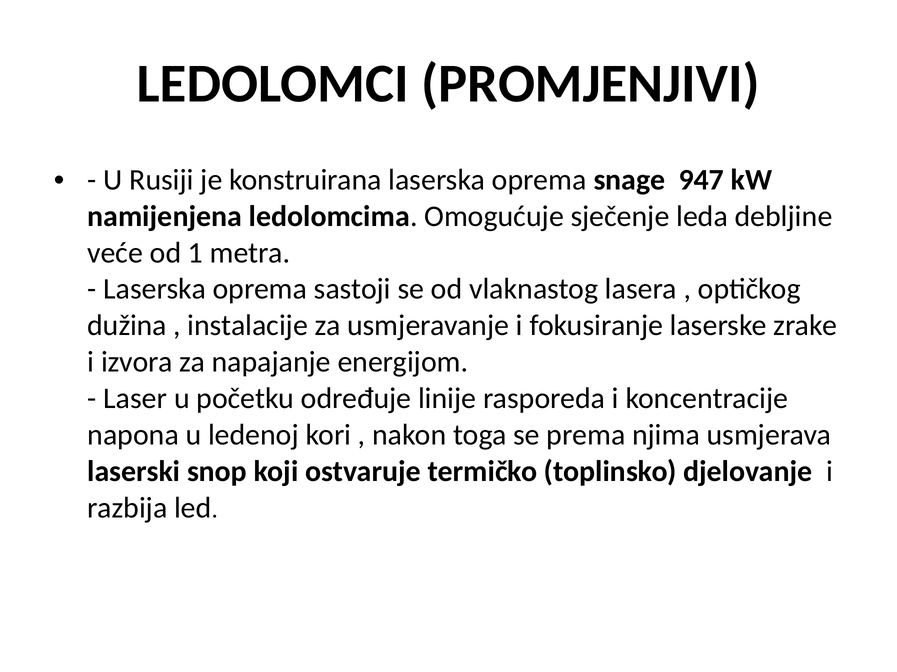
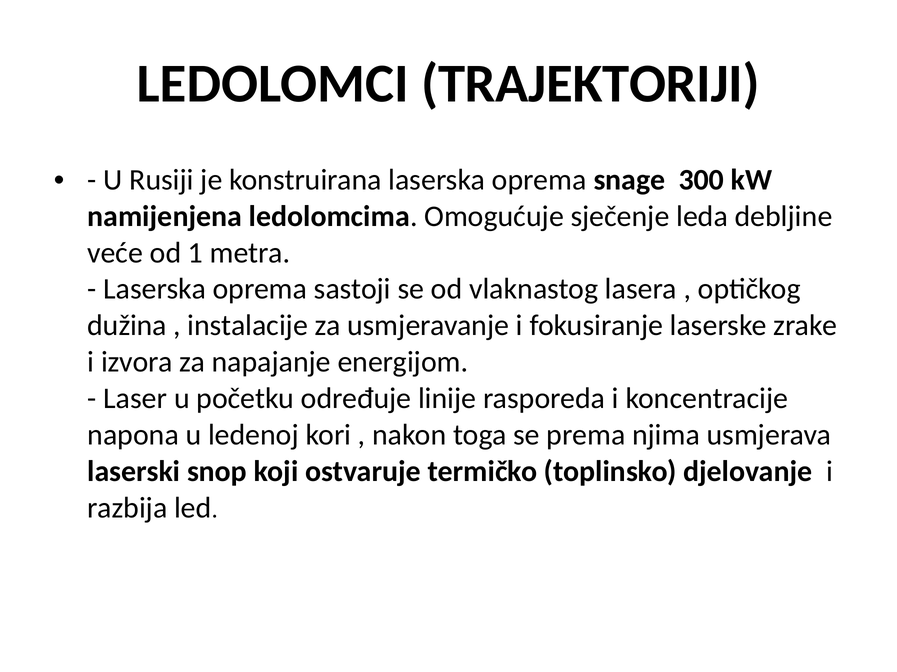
PROMJENJIVI: PROMJENJIVI -> TRAJEKTORIJI (591, 84)
947: 947 -> 300 (701, 180)
